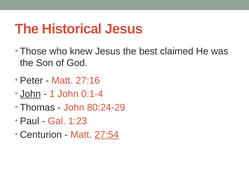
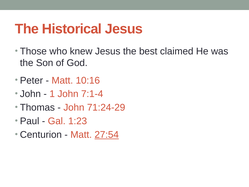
27:16: 27:16 -> 10:16 (88, 80)
John underline: present -> none (30, 94)
0:1-4: 0:1-4 -> 7:1-4 (92, 94)
80:24-29: 80:24-29 -> 71:24-29 (106, 107)
